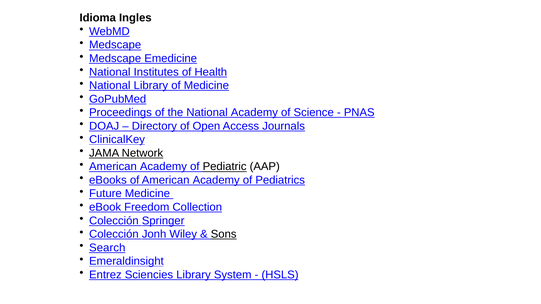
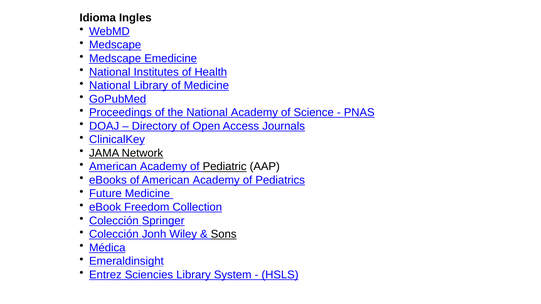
Search: Search -> Médica (107, 248)
